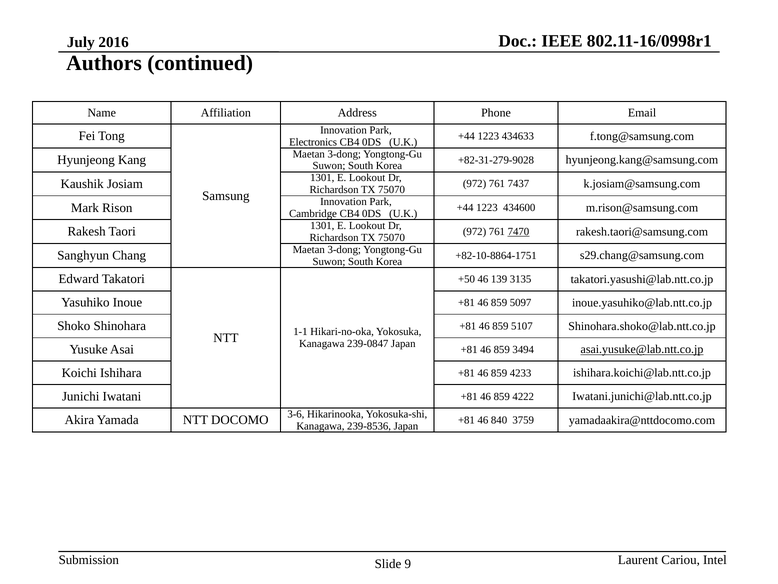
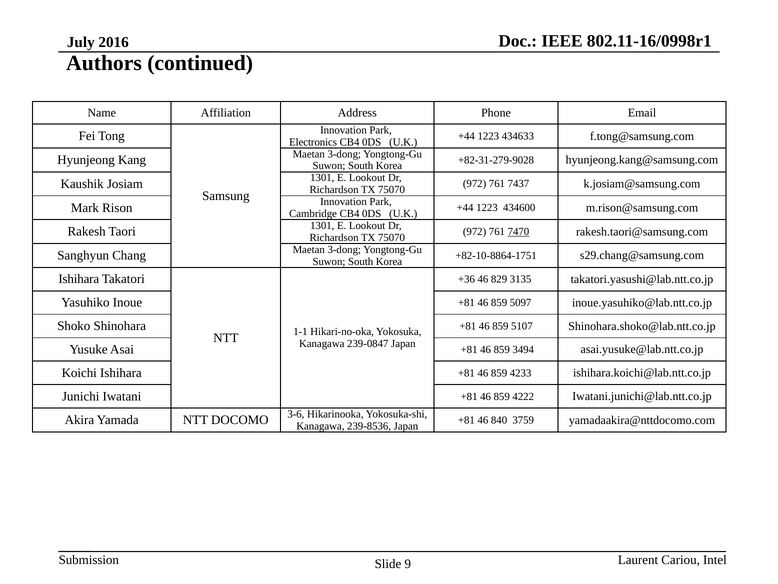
Edward: Edward -> Ishihara (79, 279)
+50: +50 -> +36 (466, 279)
139: 139 -> 829 (499, 279)
asai.yusuke@lab.ntt.co.jp underline: present -> none (642, 349)
